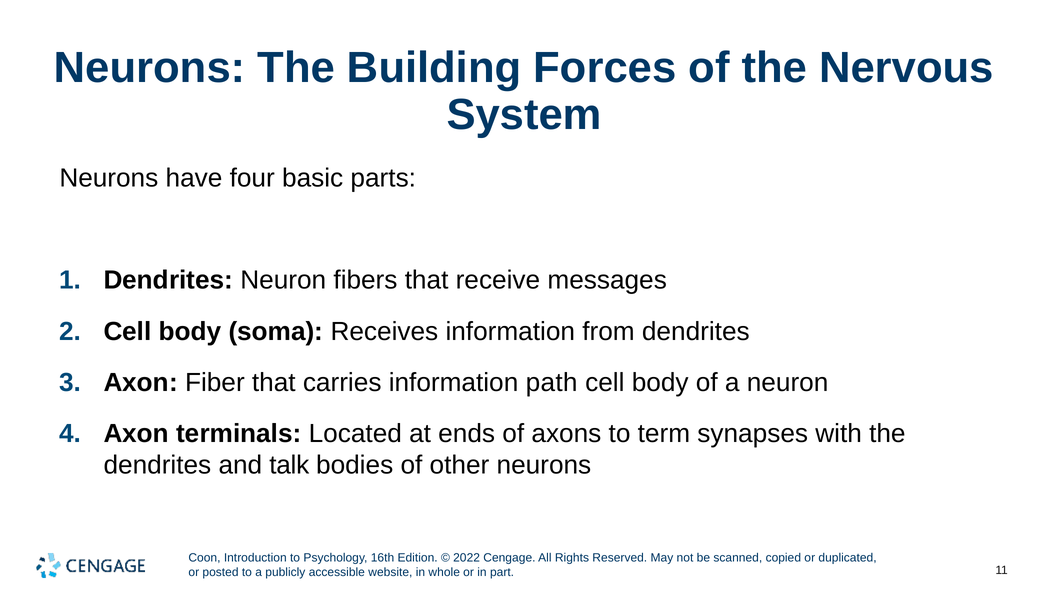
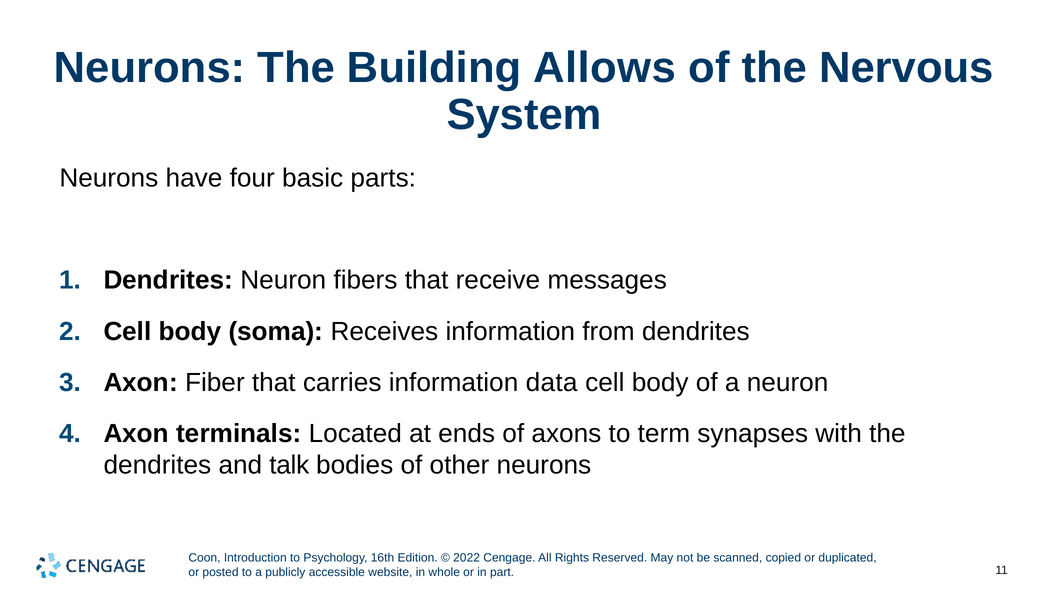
Forces: Forces -> Allows (605, 68)
path: path -> data (552, 383)
